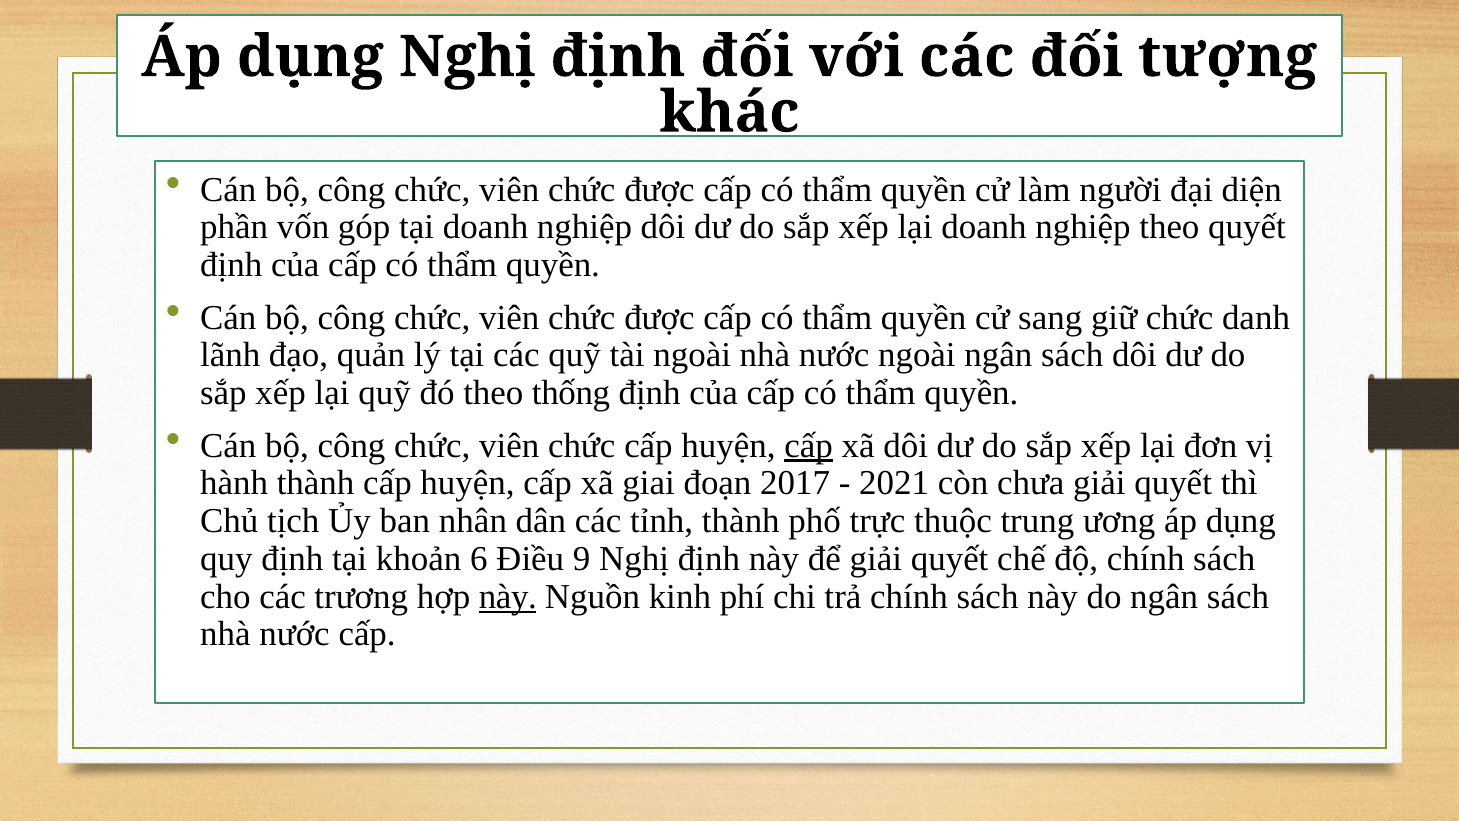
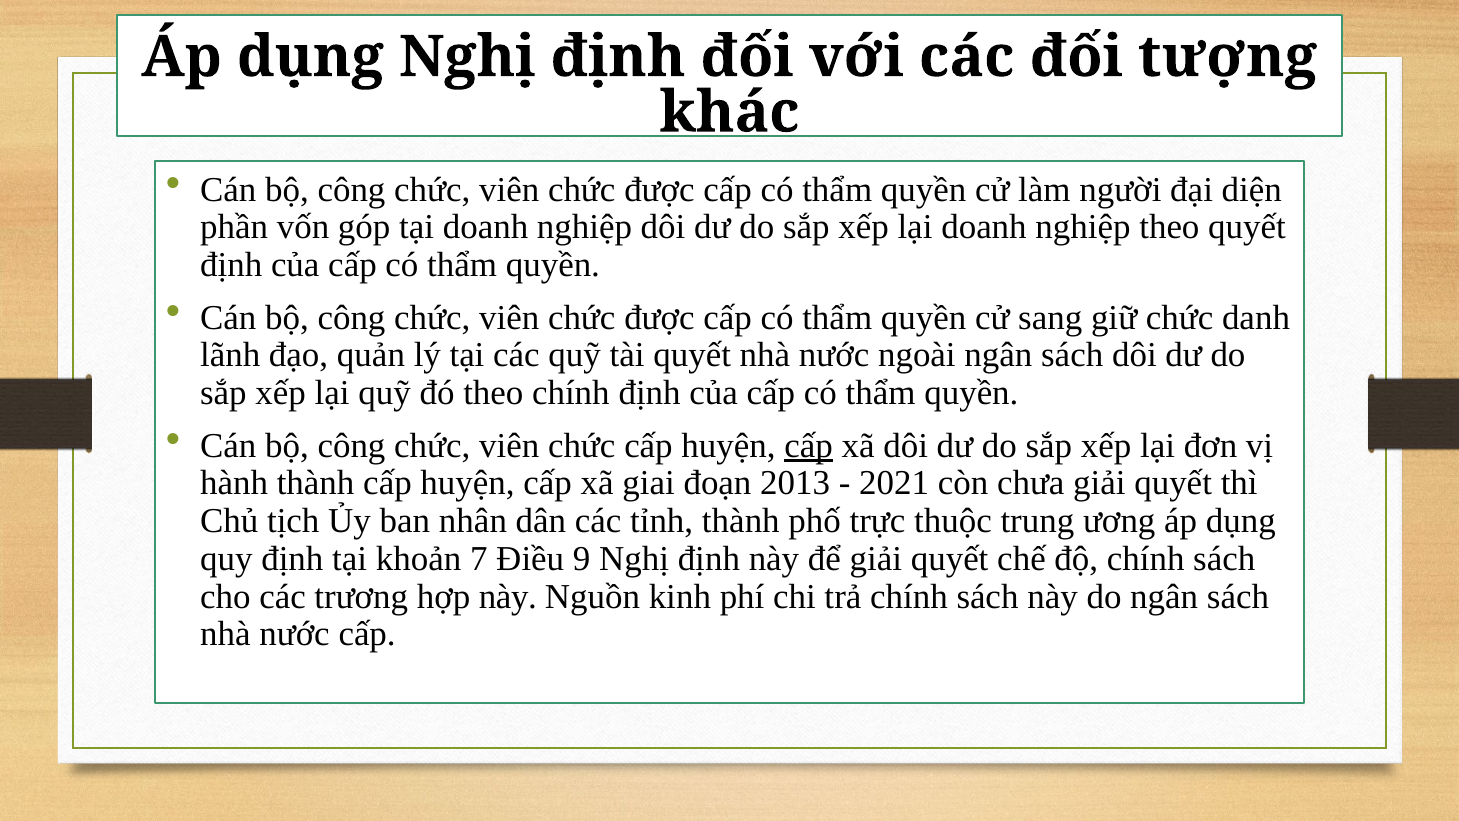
tài ngoài: ngoài -> quyết (692, 355)
theo thống: thống -> chính (571, 393)
2017: 2017 -> 2013 (795, 483)
6: 6 -> 7 (479, 559)
này underline: present -> none (508, 596)
